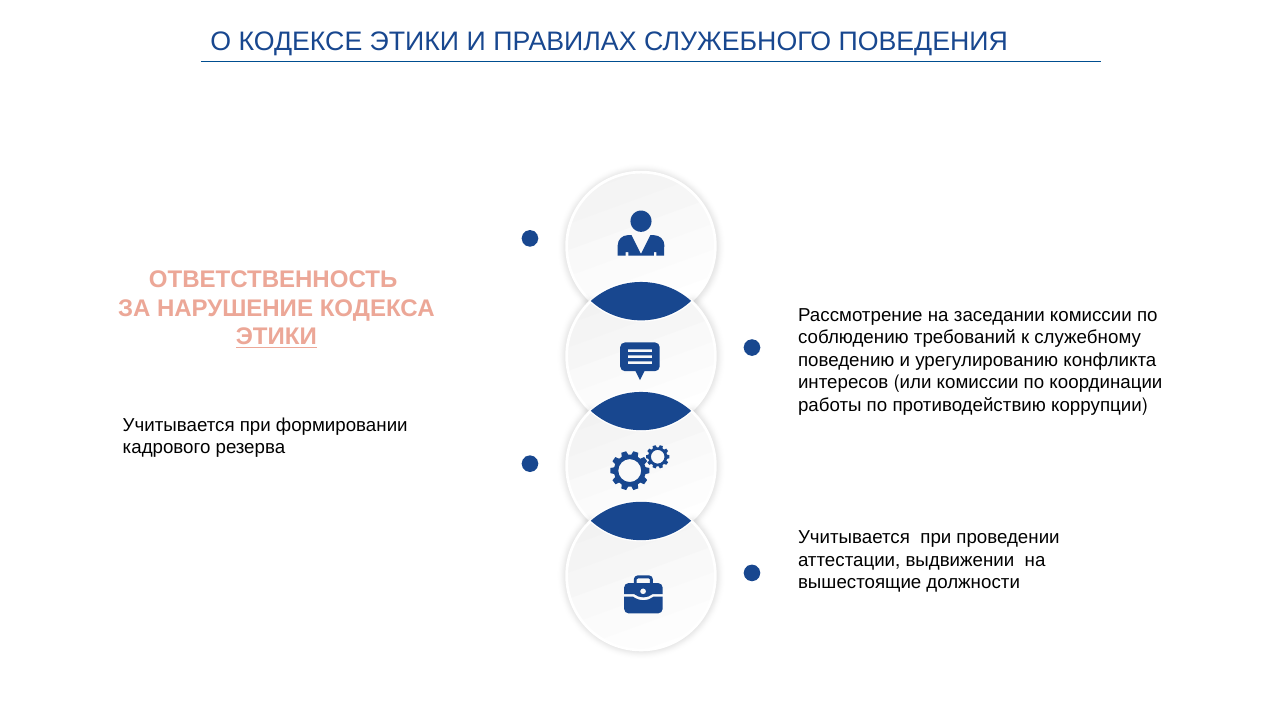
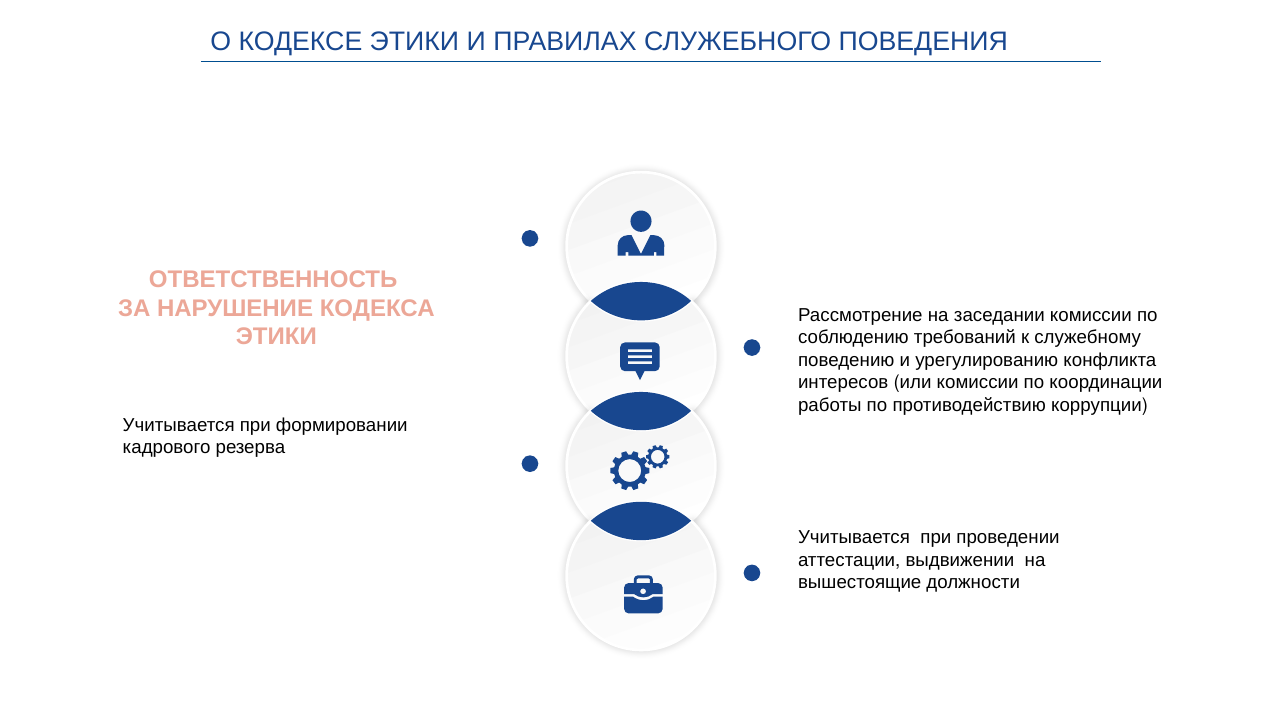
ЭТИКИ underline: present -> none (276, 337)
